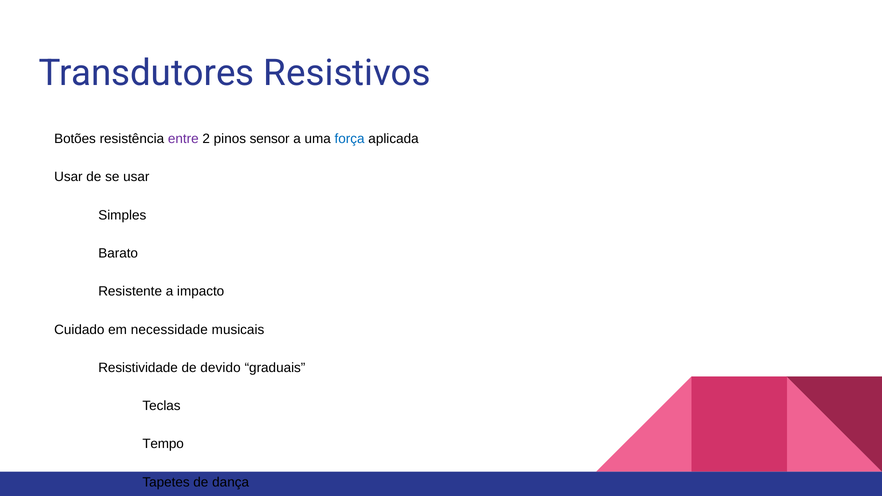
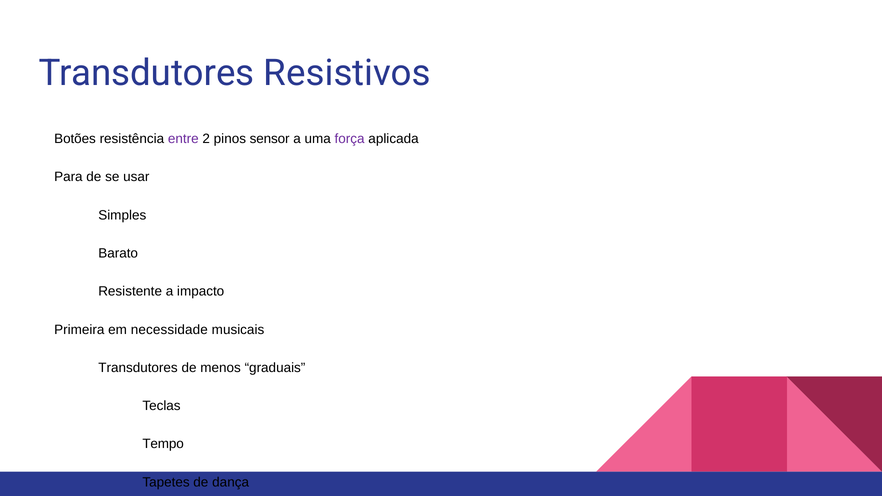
força colour: blue -> purple (350, 139)
Usar: Usar -> Para (68, 177)
Cuidado: Cuidado -> Primeira (79, 330)
Resistividade: Resistividade -> Transdutores (138, 368)
devido: devido -> menos (221, 368)
